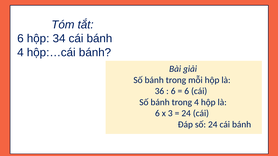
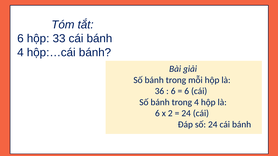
34: 34 -> 33 (59, 39)
3: 3 -> 2 (170, 114)
